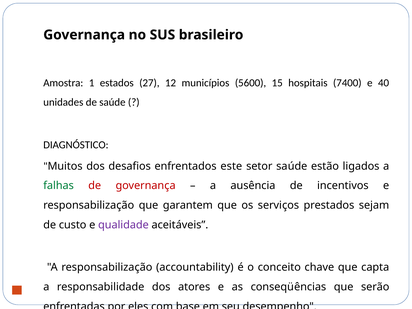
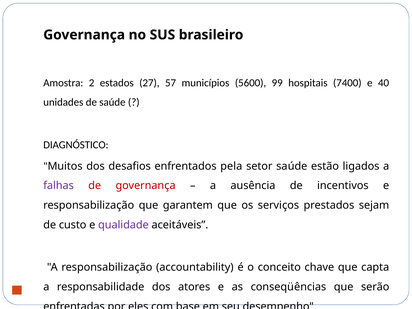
1: 1 -> 2 (92, 83)
12: 12 -> 57 (171, 83)
15: 15 -> 99 (277, 83)
este: este -> pela (231, 166)
falhas colour: green -> purple (59, 186)
